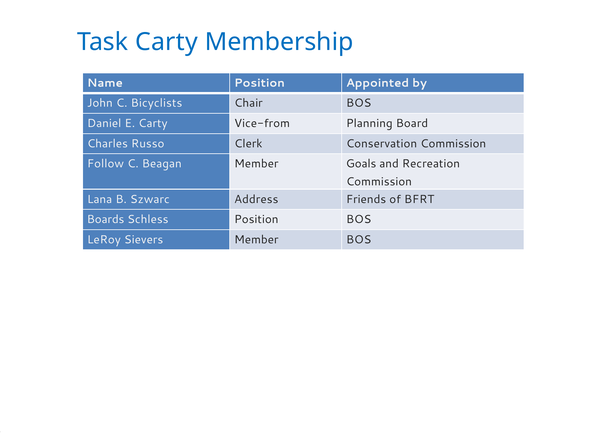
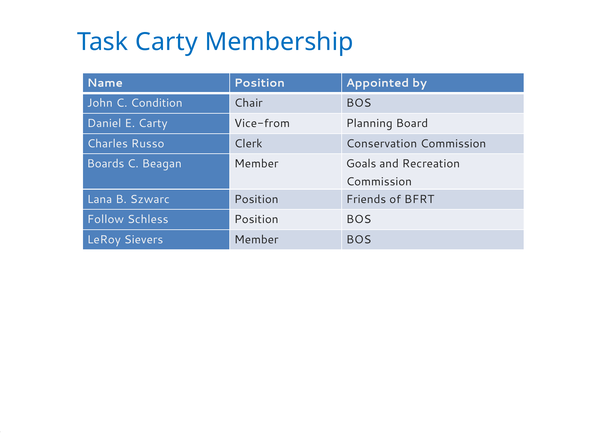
Bicyclists: Bicyclists -> Condition (157, 103)
Follow: Follow -> Boards (106, 164)
Szwarc Address: Address -> Position (256, 199)
Boards: Boards -> Follow (106, 220)
